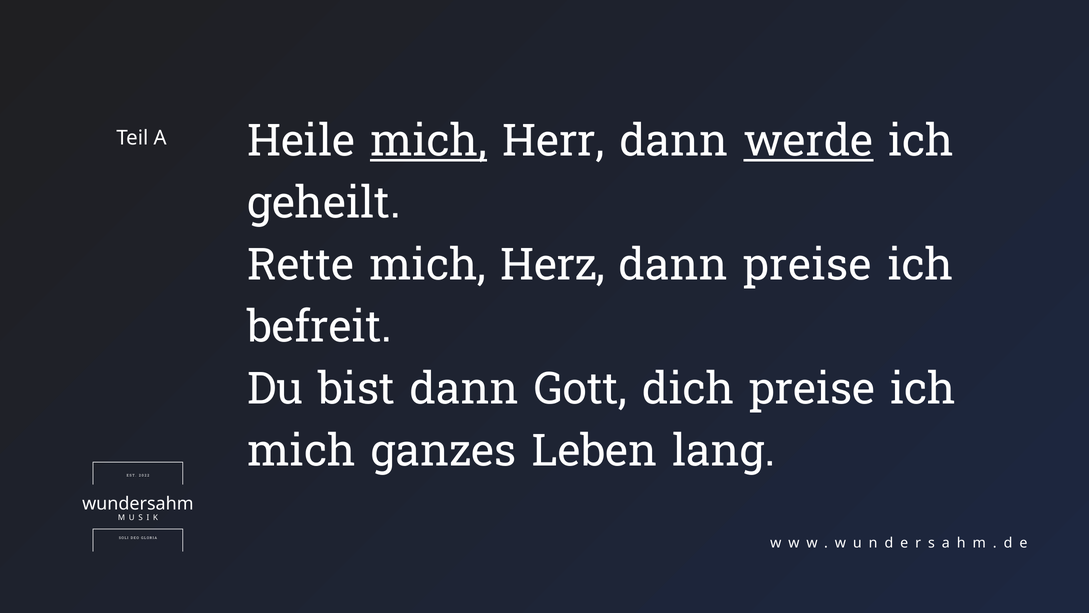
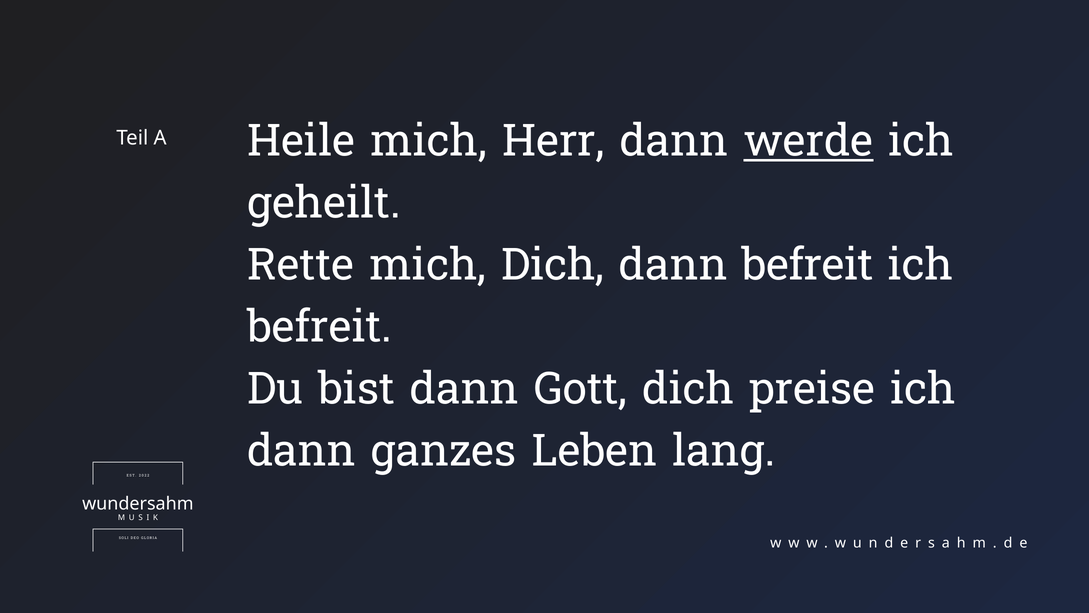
mich underline: present -> none (429, 141)
mich Herz: Herz -> Dich (553, 265)
dann preise: preise -> befreit (808, 265)
mich: mich -> dann (301, 451)
